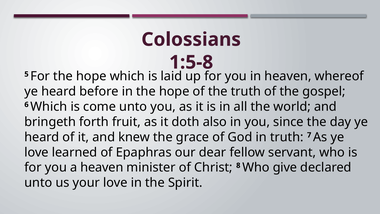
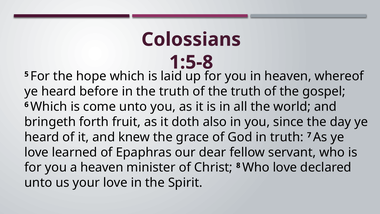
in the hope: hope -> truth (174, 91)
Who give: give -> love (285, 167)
